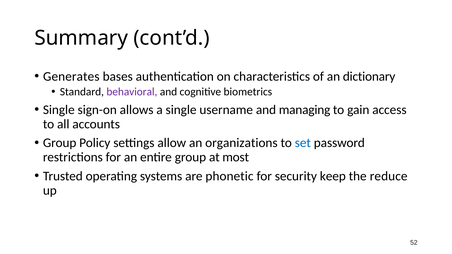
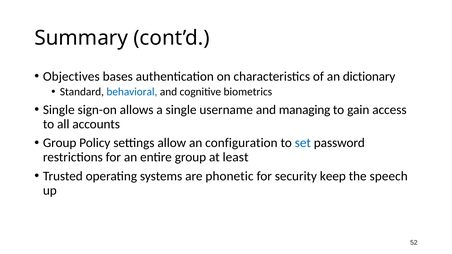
Generates: Generates -> Objectives (71, 76)
behavioral colour: purple -> blue (132, 92)
organizations: organizations -> configuration (241, 143)
most: most -> least (236, 157)
reduce: reduce -> speech (389, 176)
